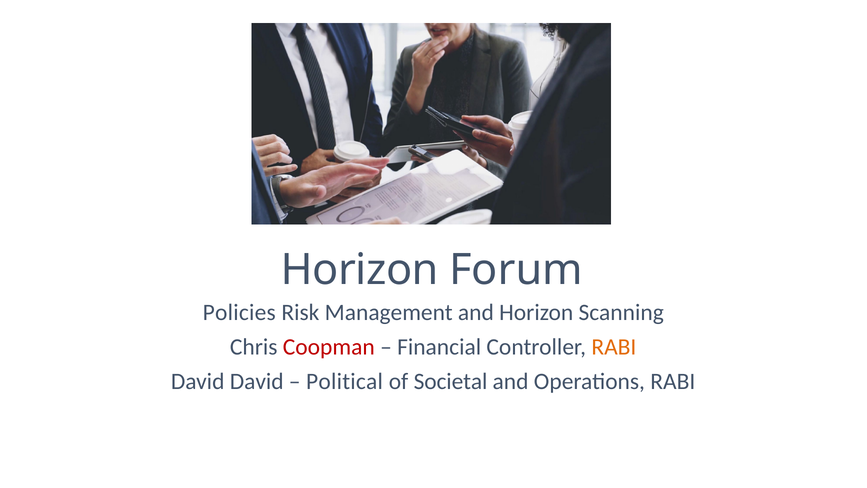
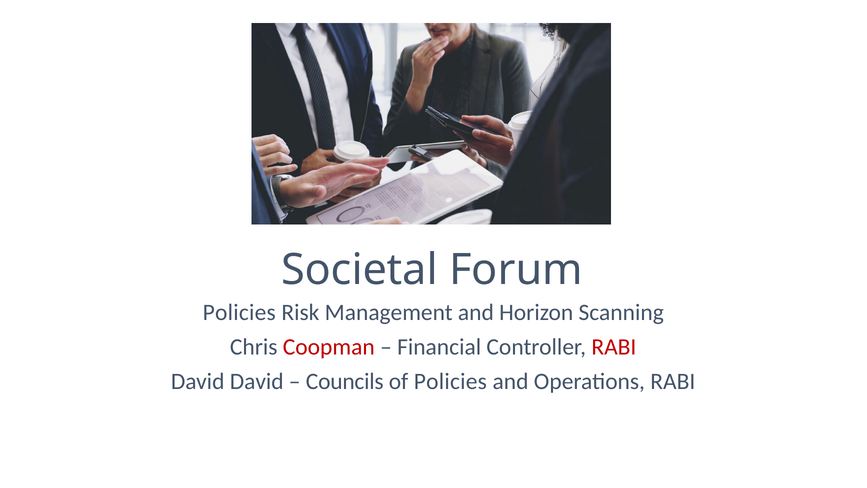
Horizon: Horizon -> Societal (359, 270)
RABI colour: orange -> red (614, 347)
Political: Political -> Councils (345, 381)
of Societal: Societal -> Policies (450, 381)
